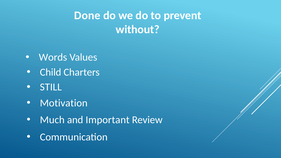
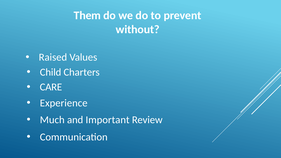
Done: Done -> Them (87, 15)
Words: Words -> Raised (53, 57)
STILL: STILL -> CARE (51, 87)
Motivation: Motivation -> Experience (64, 103)
